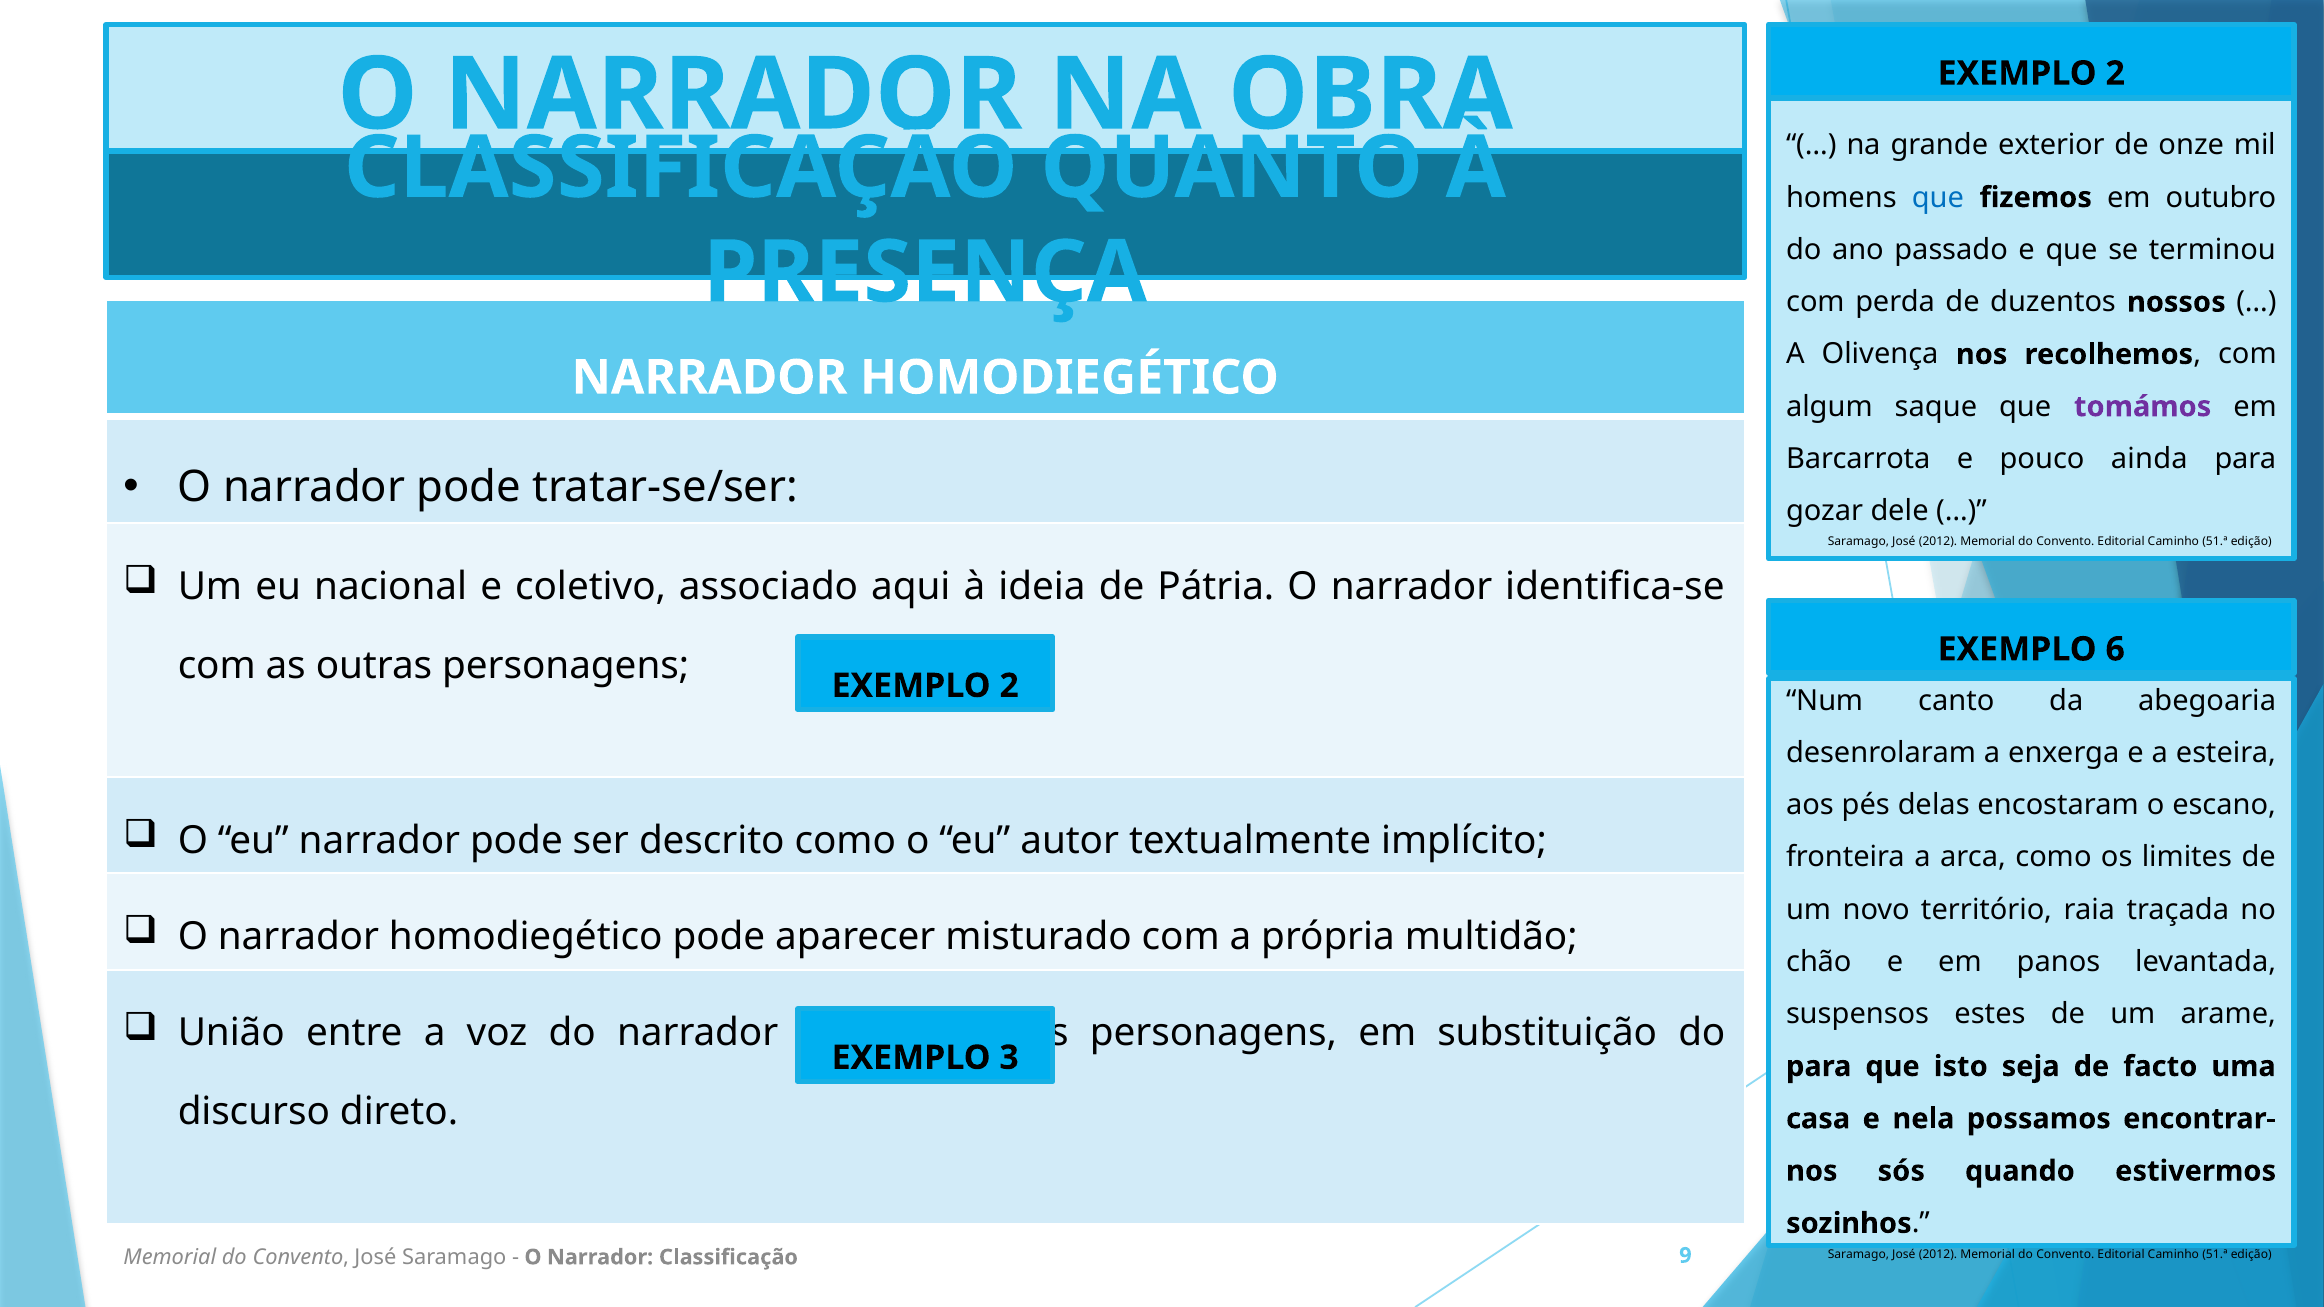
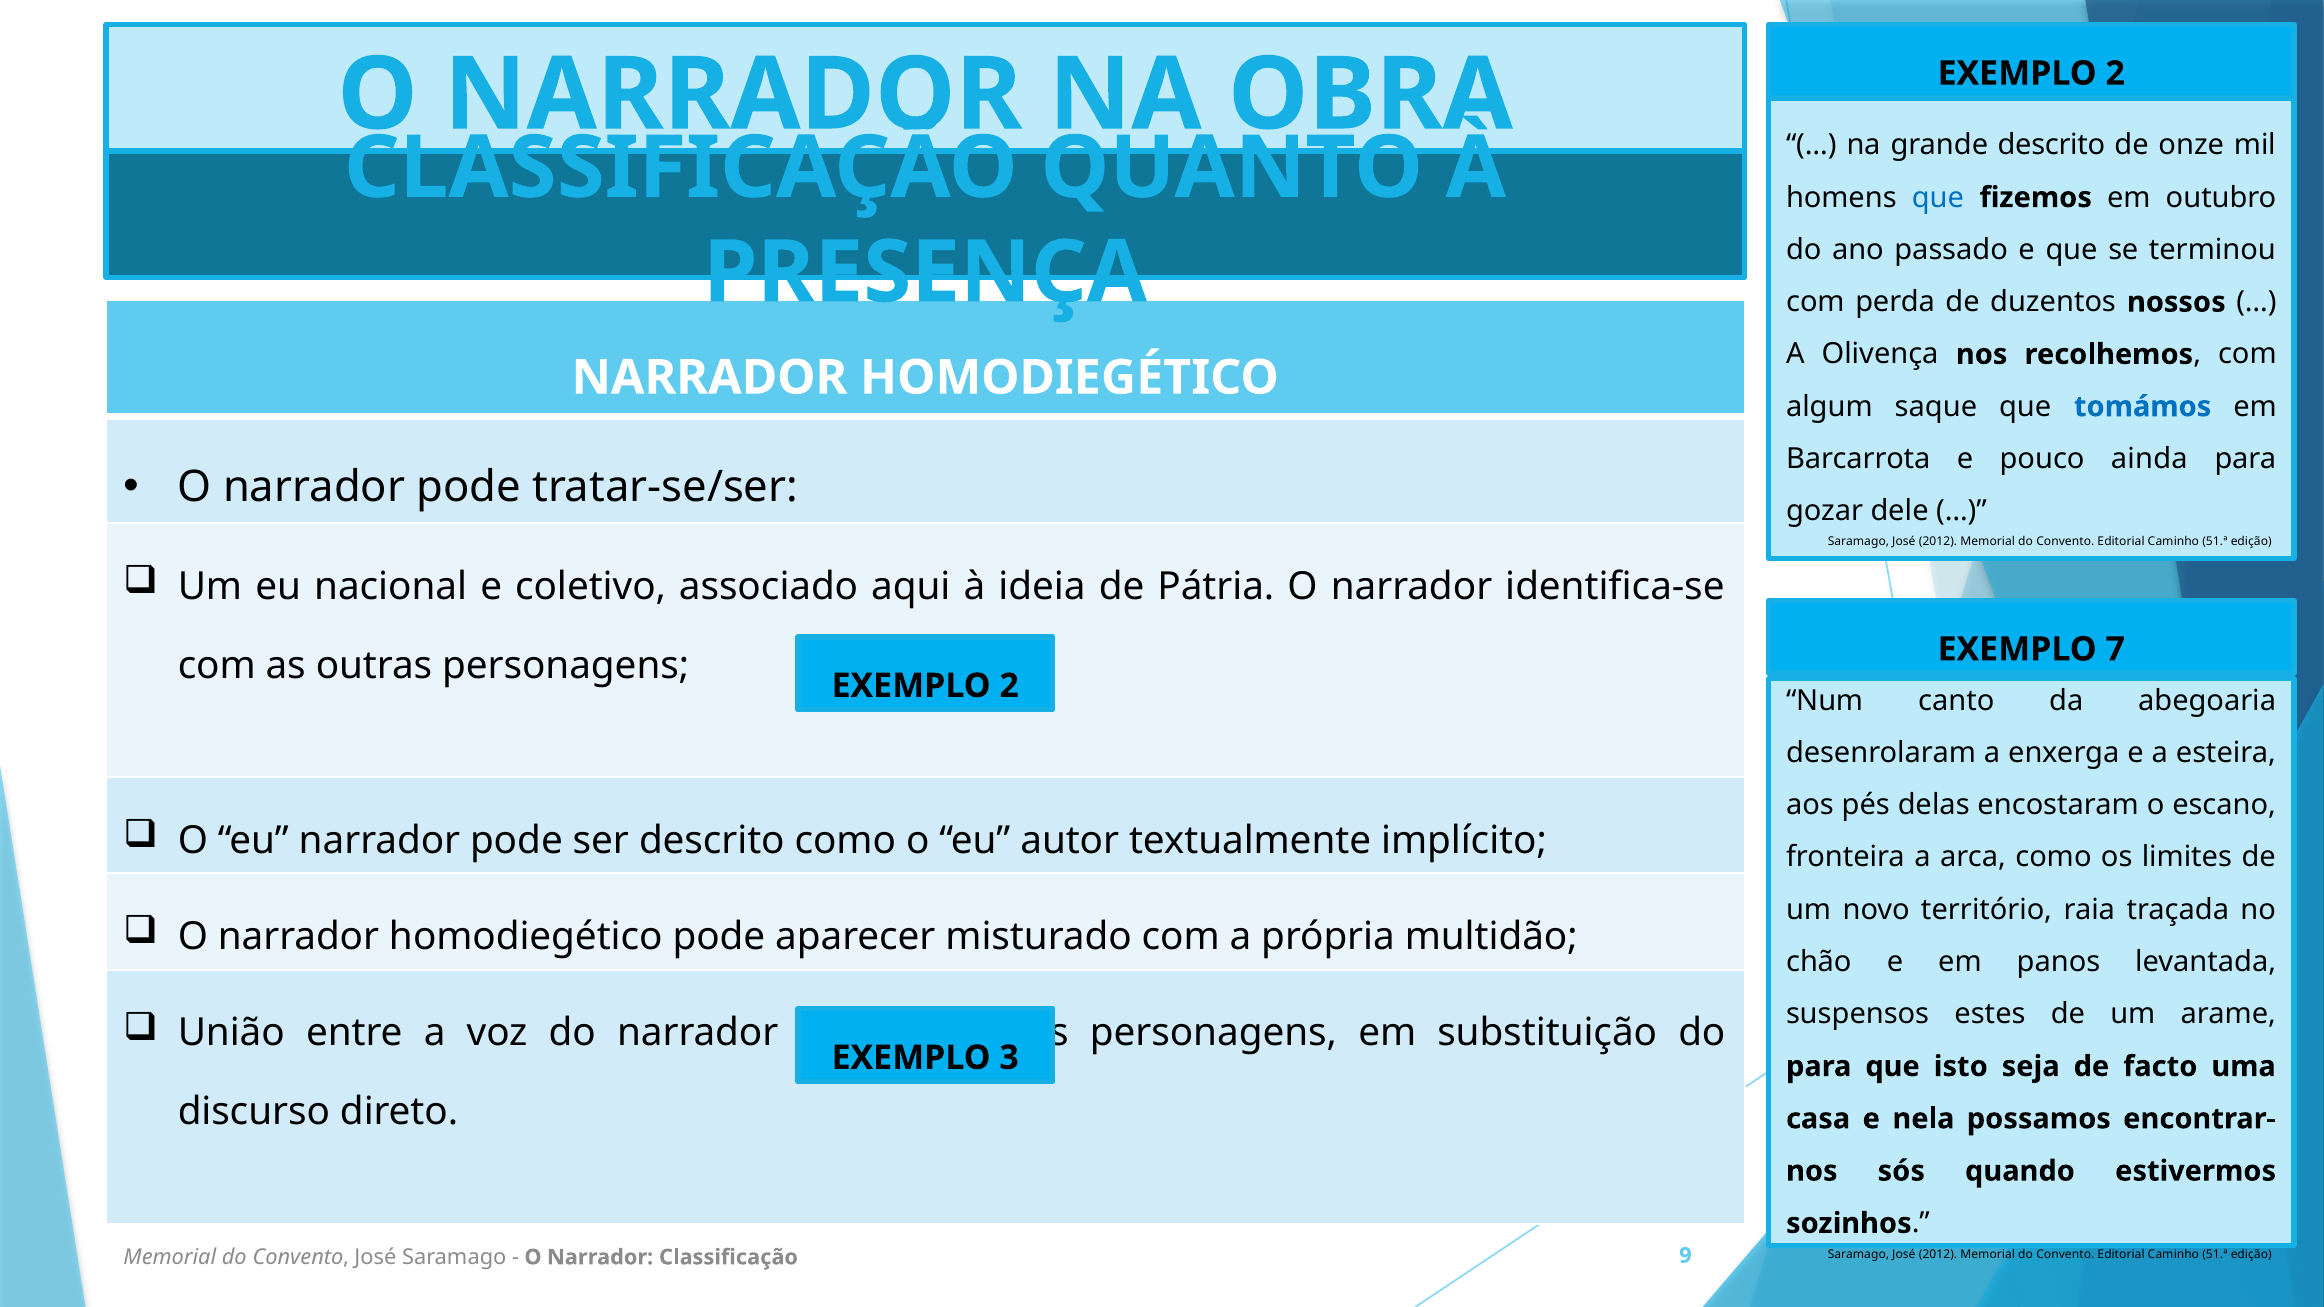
grande exterior: exterior -> descrito (2051, 145)
tomámos colour: purple -> blue (2143, 407)
6: 6 -> 7 (2115, 649)
